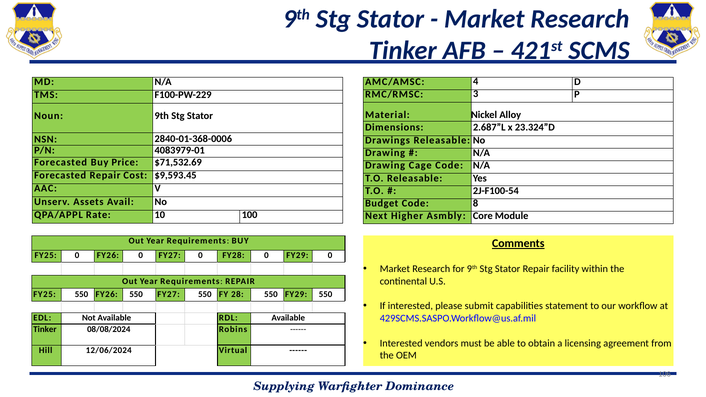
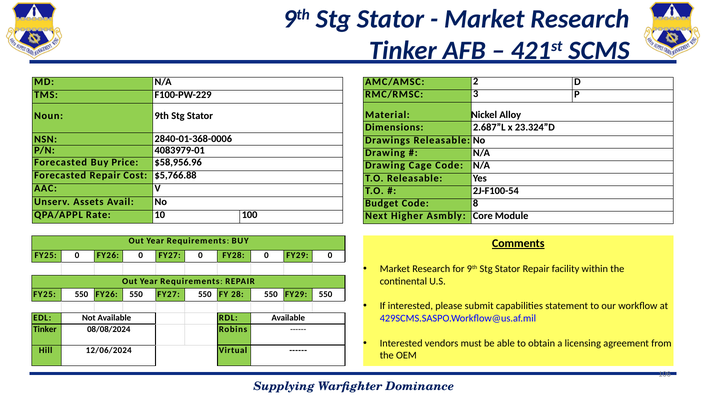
4: 4 -> 2 (476, 81)
$71,532.69: $71,532.69 -> $58,956.96 (178, 162)
$9,593.45: $9,593.45 -> $5,766.88 (176, 175)
